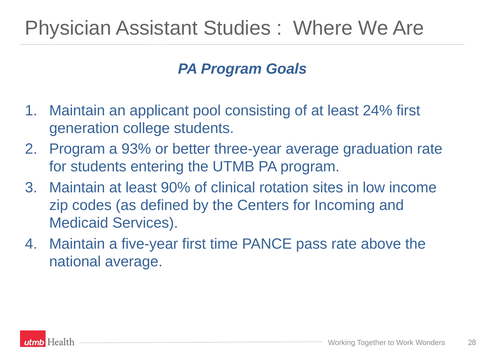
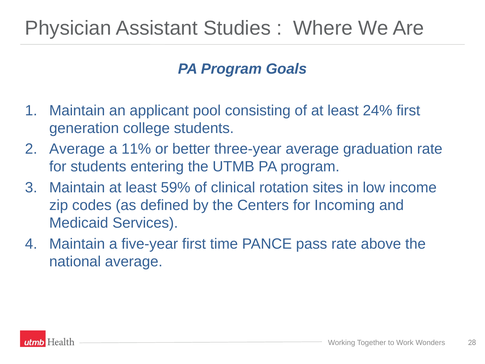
Program: Program -> Average (77, 149)
93%: 93% -> 11% (136, 149)
90%: 90% -> 59% (176, 187)
